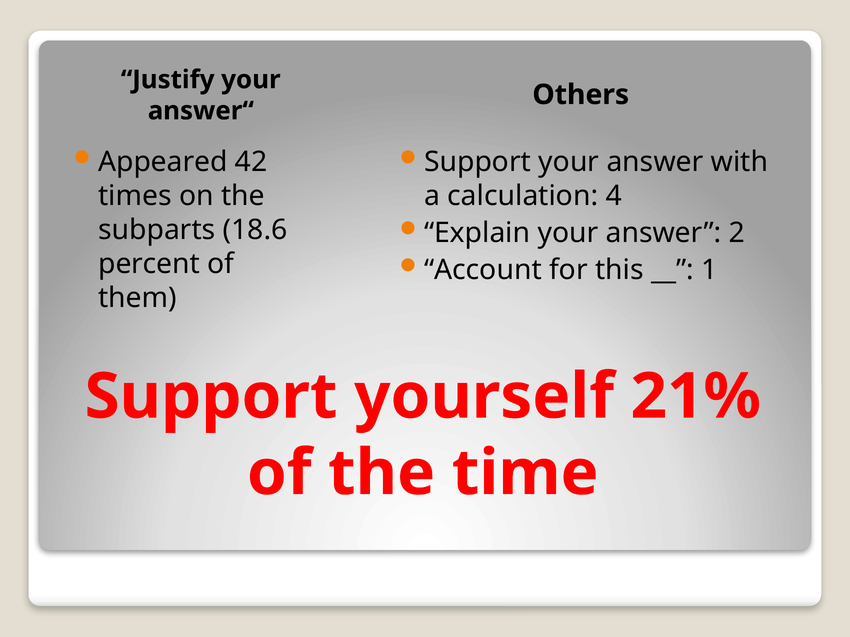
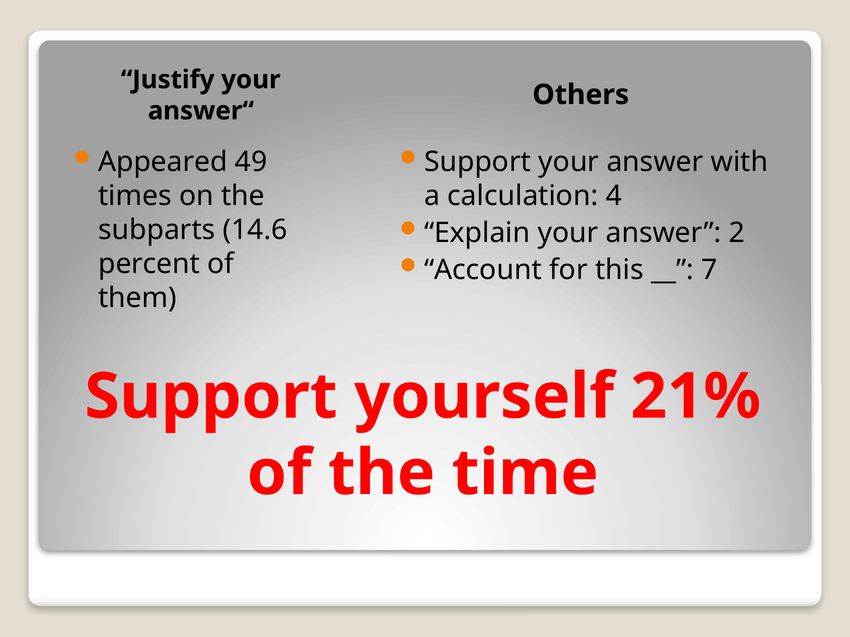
42: 42 -> 49 (251, 162)
18.6: 18.6 -> 14.6 (255, 230)
1: 1 -> 7 (709, 270)
